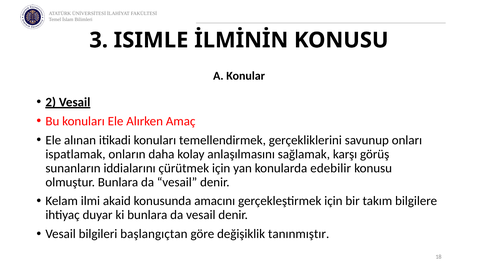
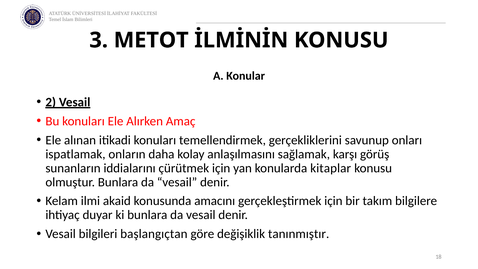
ISIMLE: ISIMLE -> METOT (151, 40)
edebilir: edebilir -> kitaplar (331, 168)
